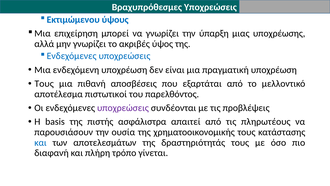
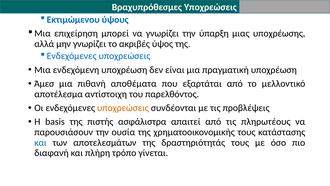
Τους: Τους -> Άμεσ (44, 84)
αποσβέσεις: αποσβέσεις -> αποθέματα (134, 84)
πιστωτικοί: πιστωτικοί -> αντίστοιχη (106, 94)
υποχρεώσεις colour: purple -> orange (123, 108)
